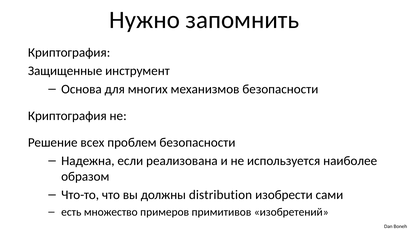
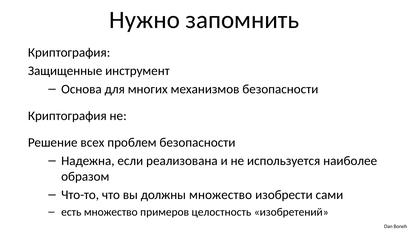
должны distribution: distribution -> множество (221, 195)
примитивов: примитивов -> целостность (221, 212)
